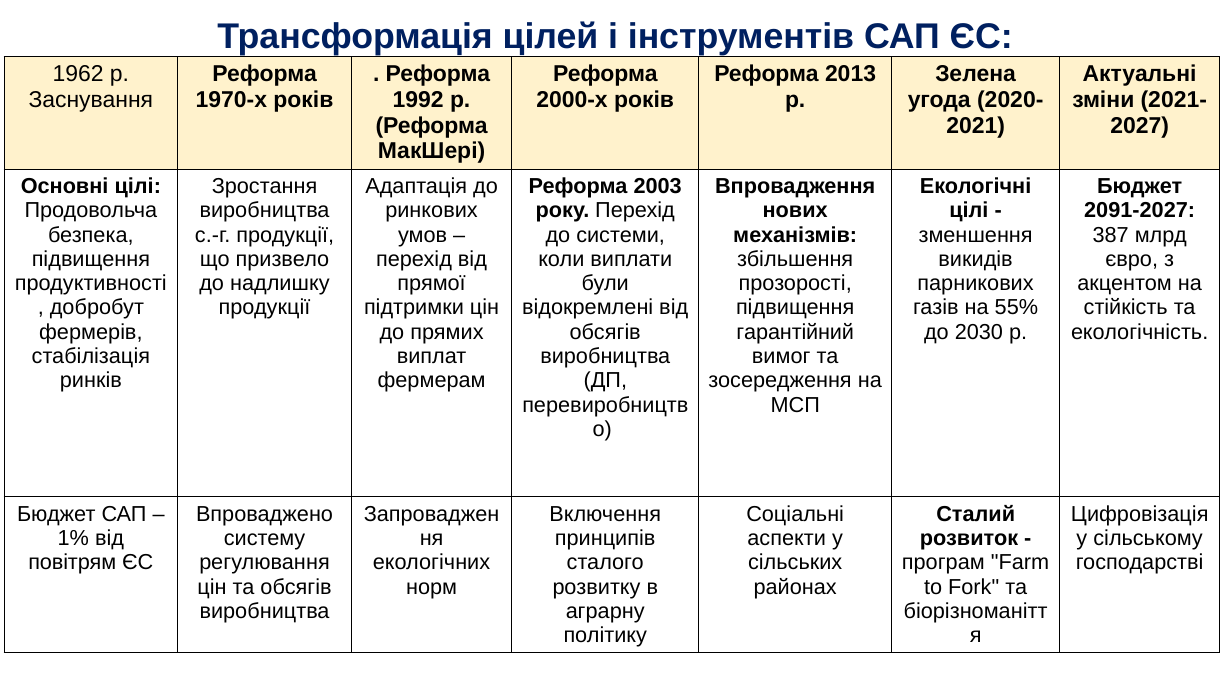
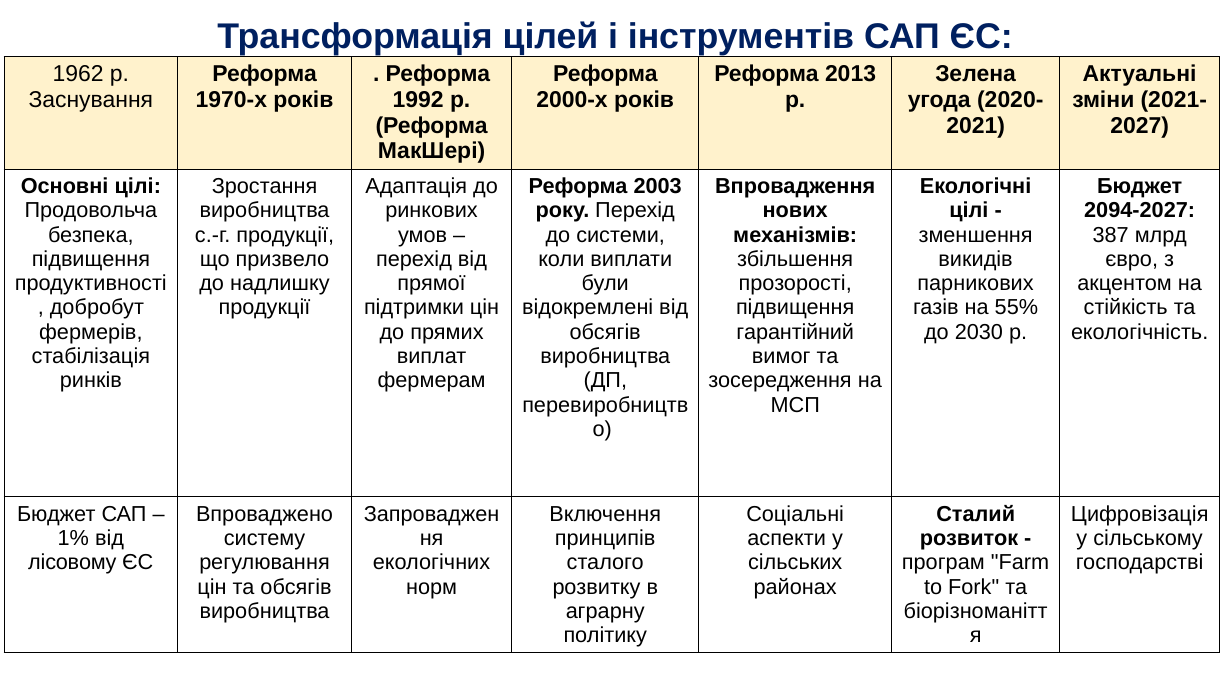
2091-2027: 2091-2027 -> 2094-2027 (1140, 211)
повітрям: повітрям -> лісовому (72, 563)
